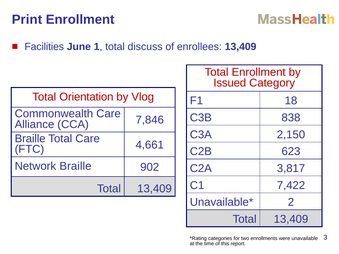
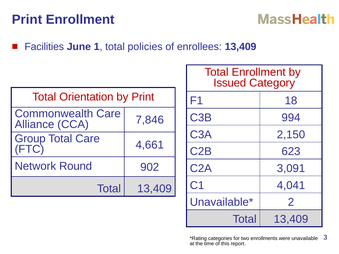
discuss: discuss -> policies (145, 47)
by Vlog: Vlog -> Print (143, 97)
838: 838 -> 994 (291, 118)
Braille: Braille -> Group (30, 139)
Network Braille: Braille -> Round (76, 166)
3,817: 3,817 -> 3,091 (291, 169)
7,422: 7,422 -> 4,041 (291, 185)
